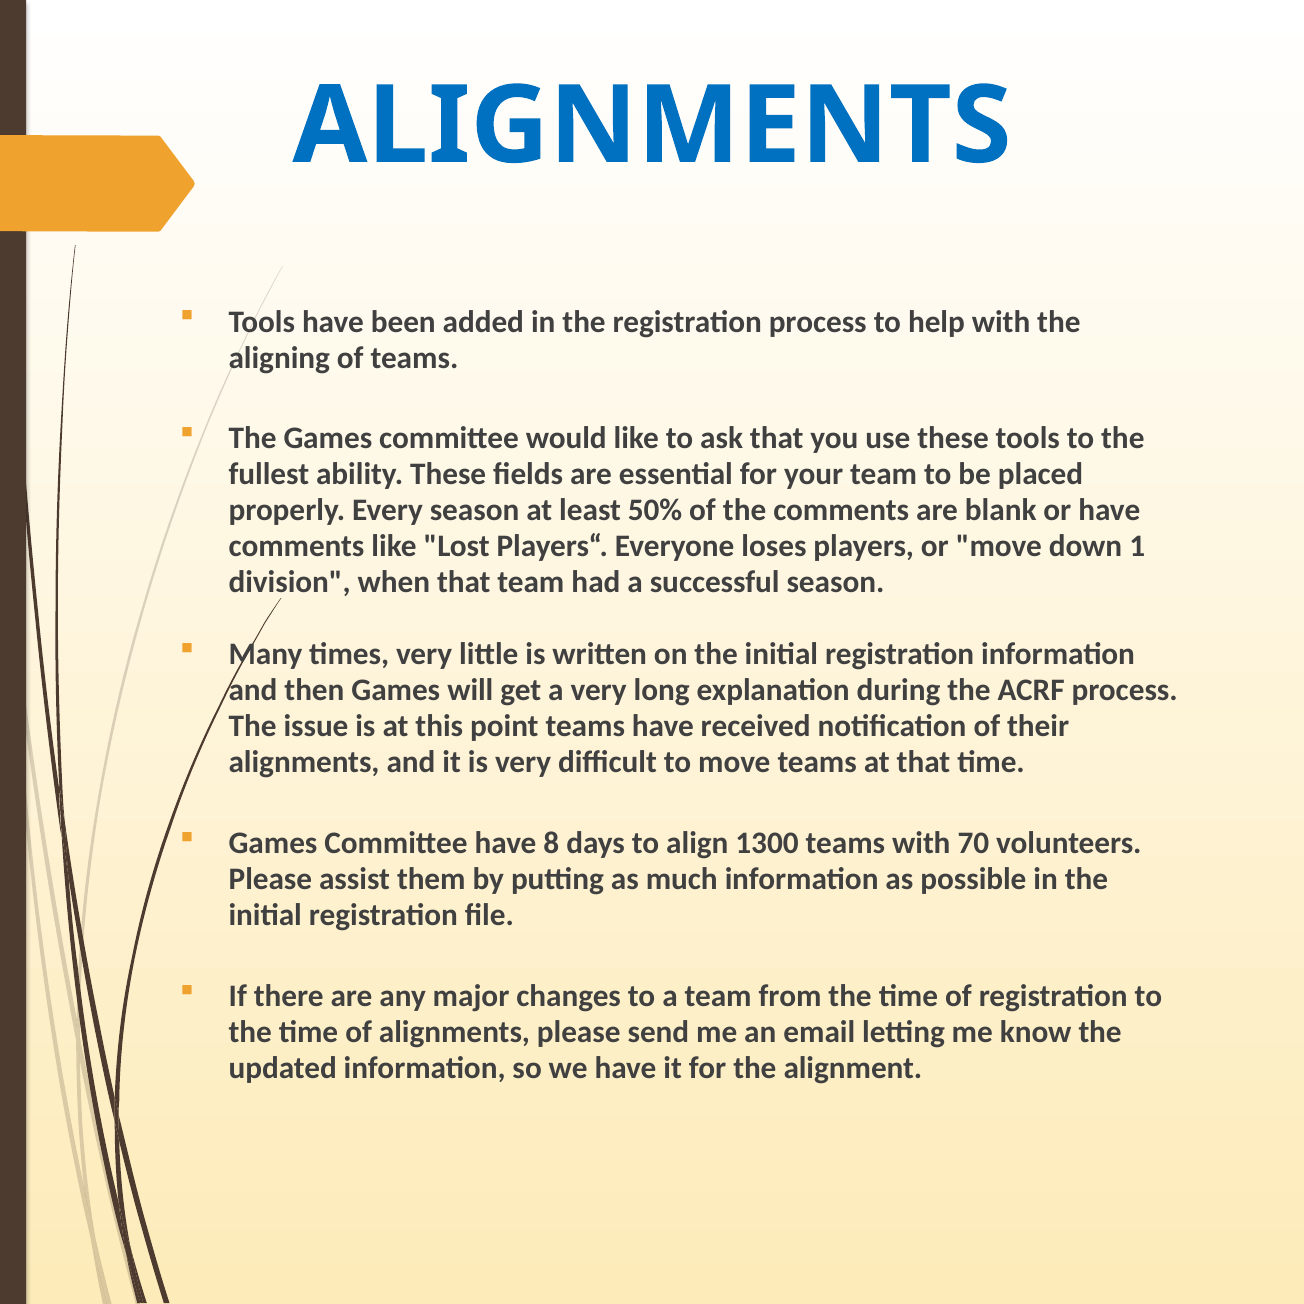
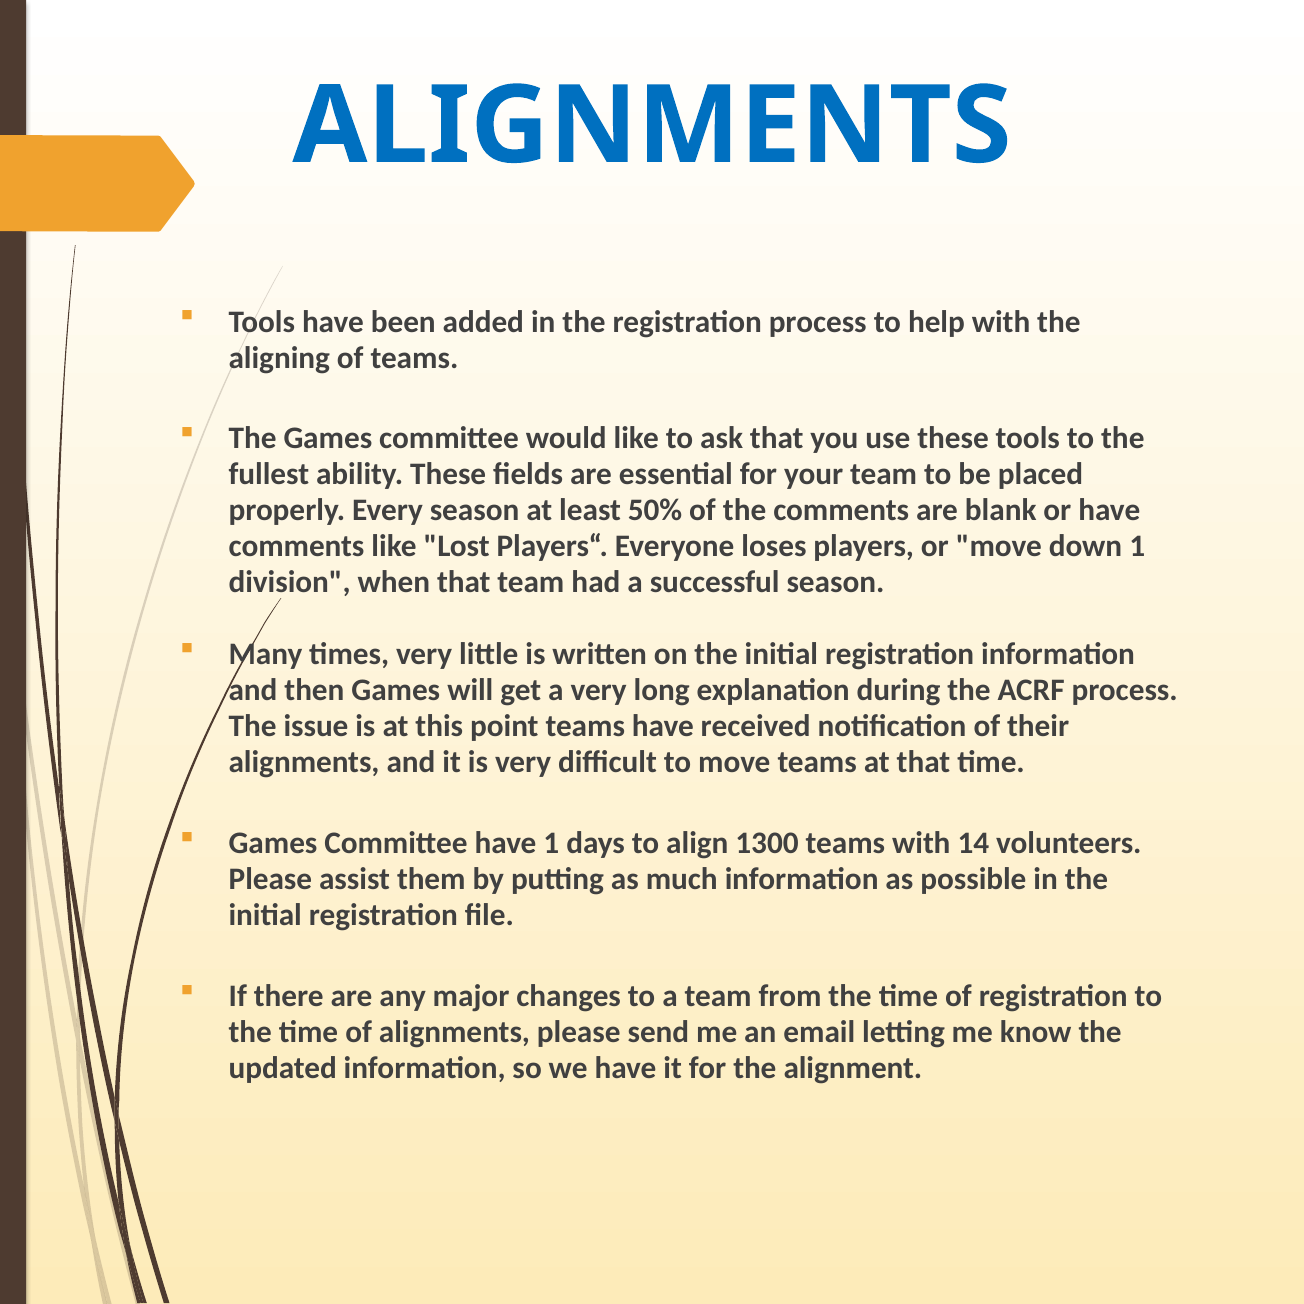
have 8: 8 -> 1 (551, 843)
70: 70 -> 14 (973, 843)
